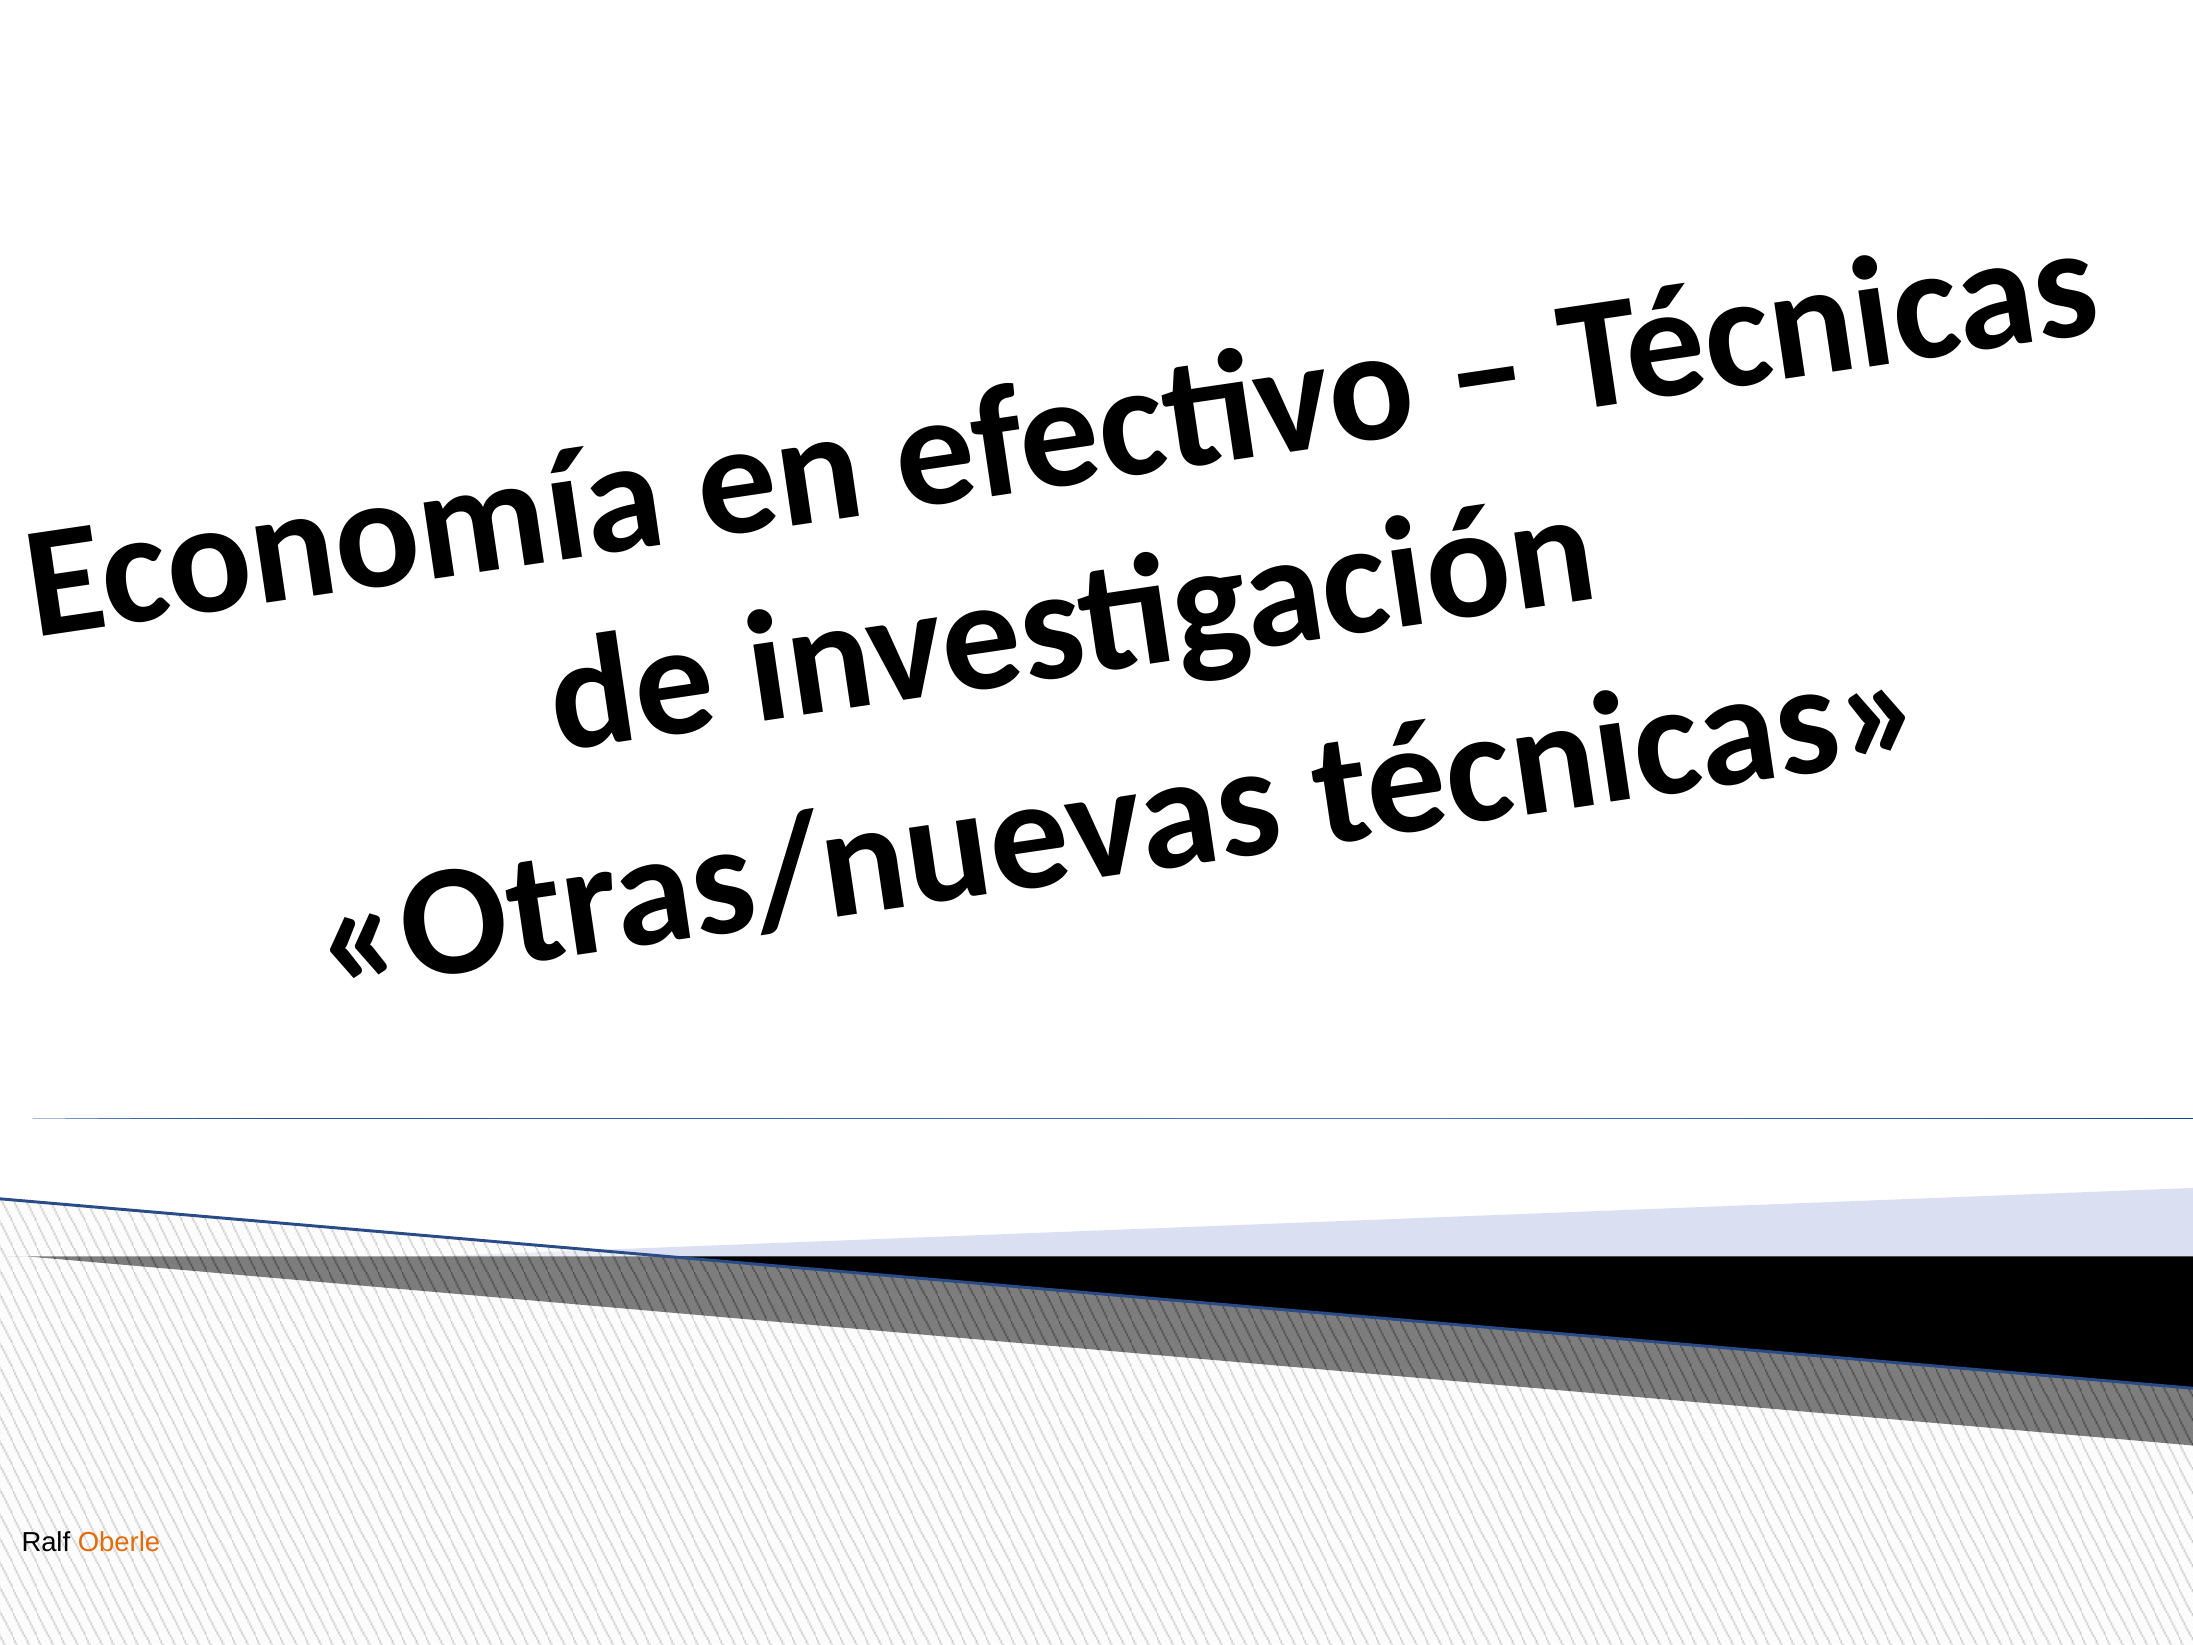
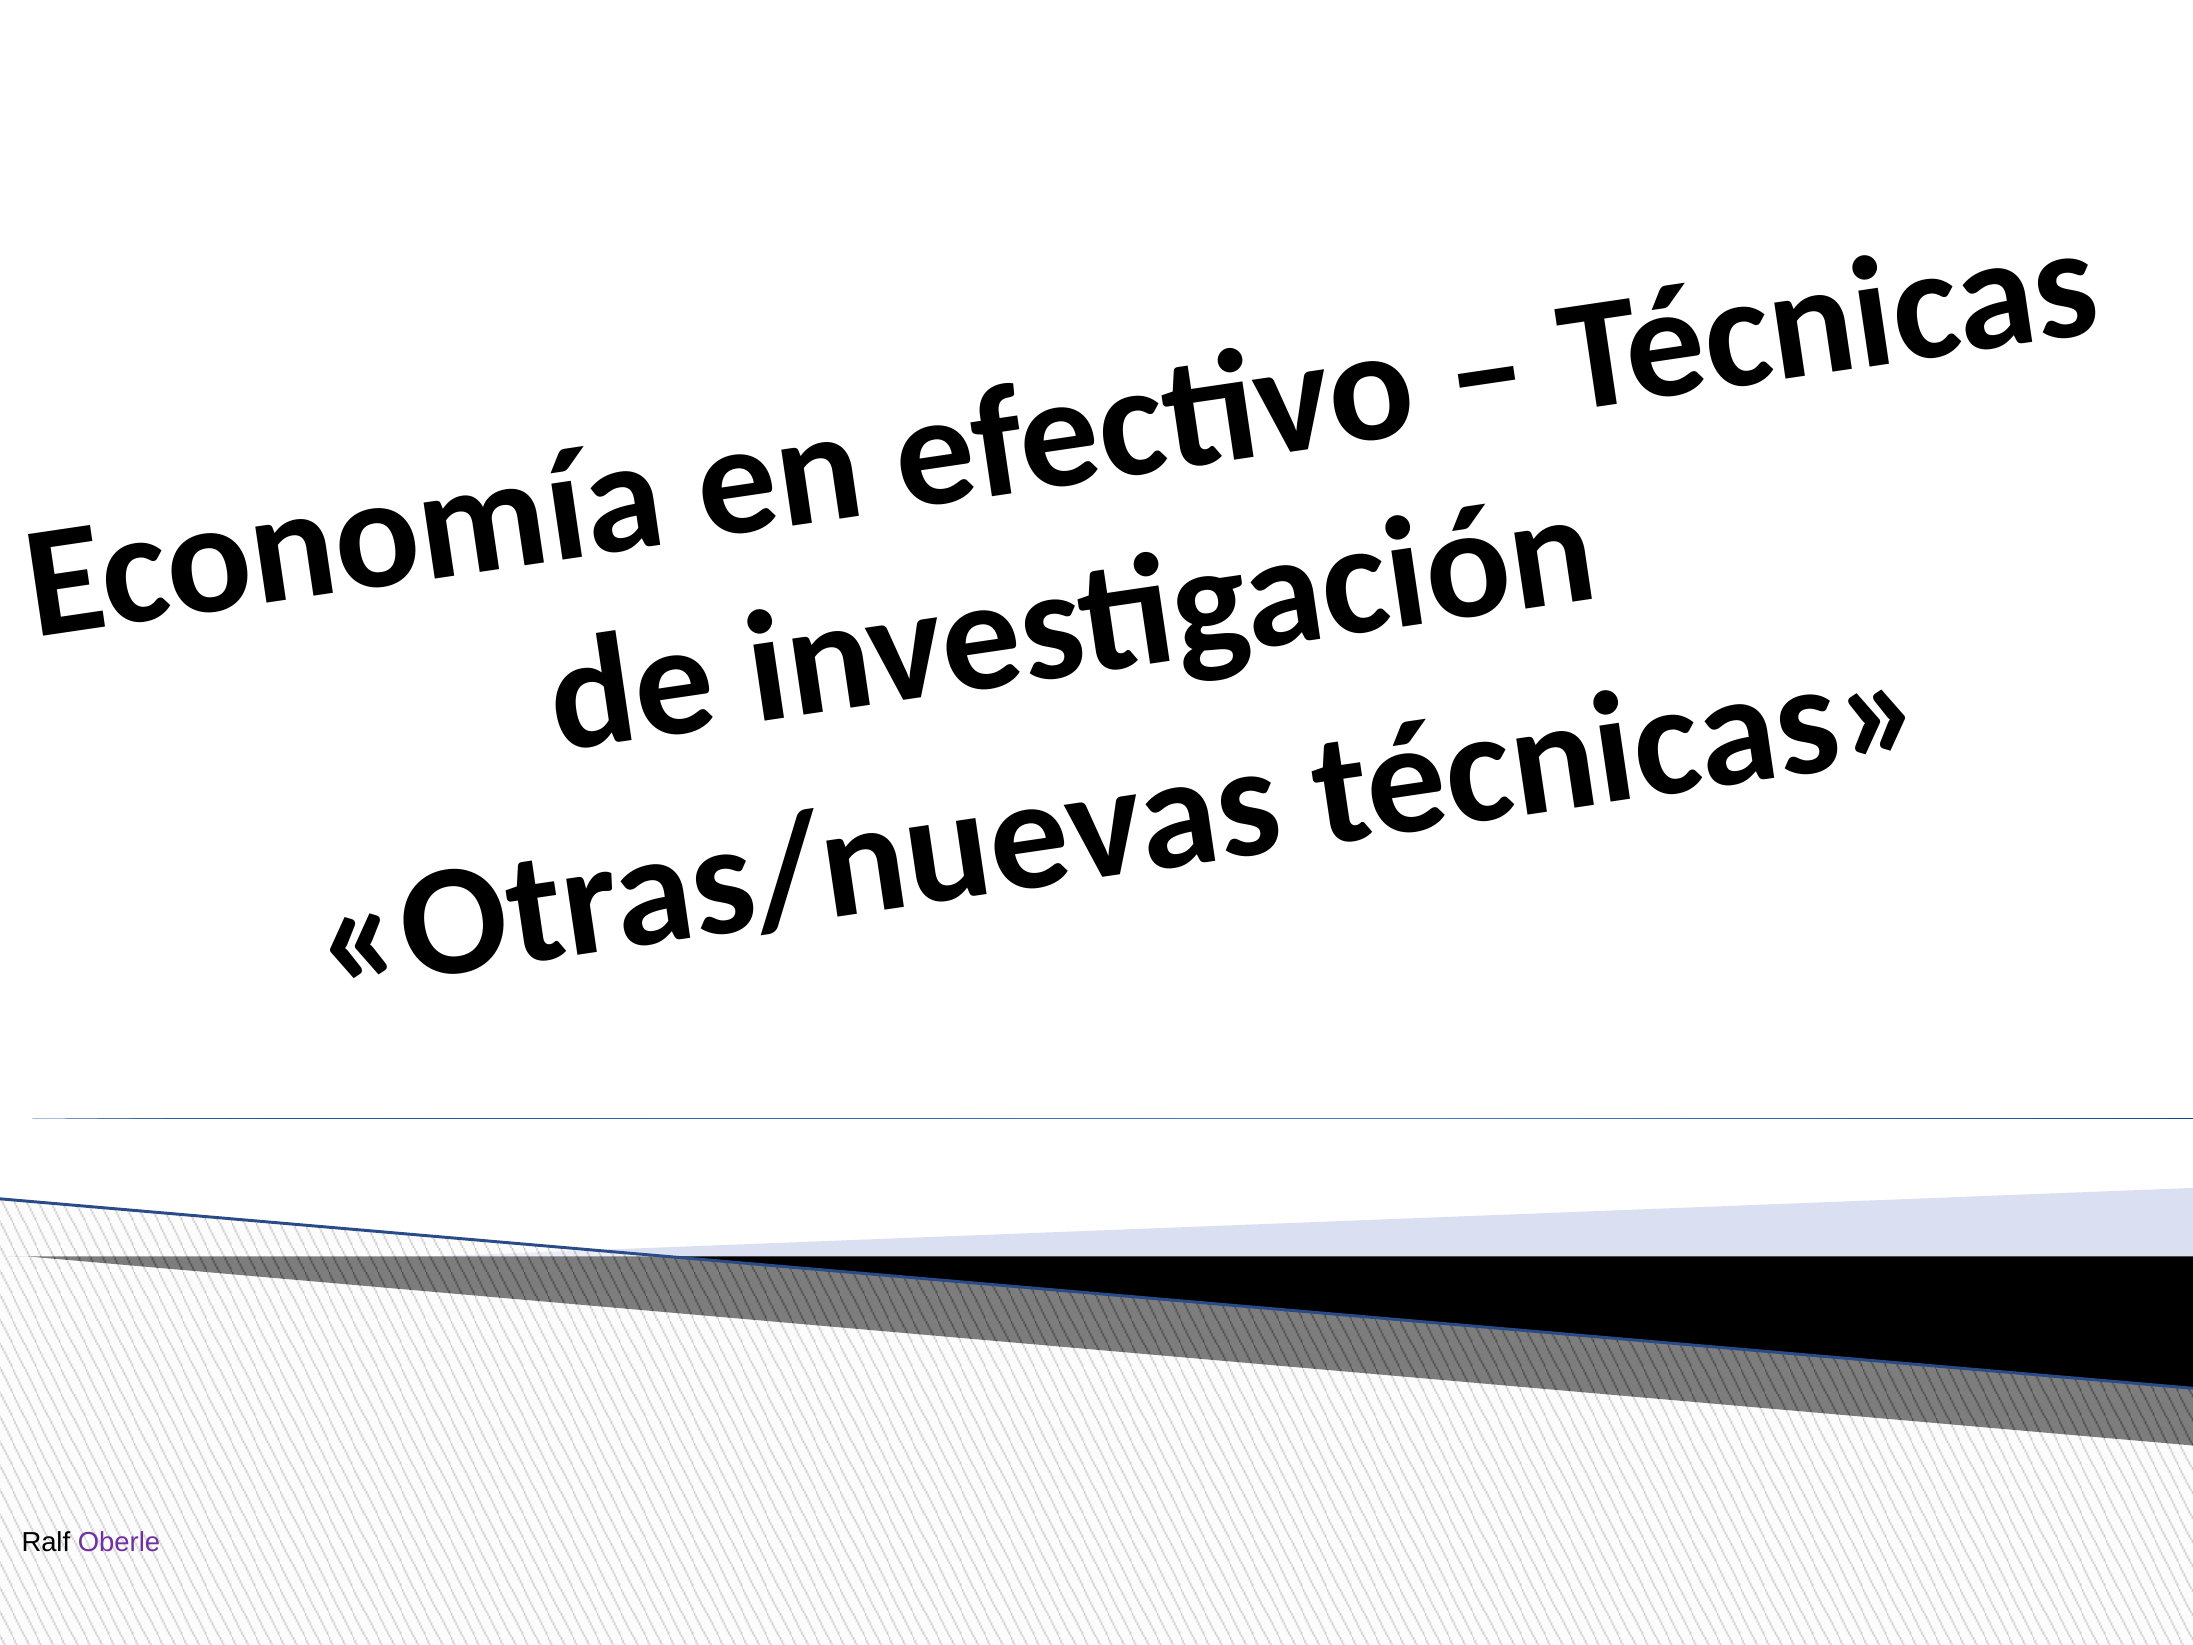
Oberle colour: orange -> purple (119, 1542)
